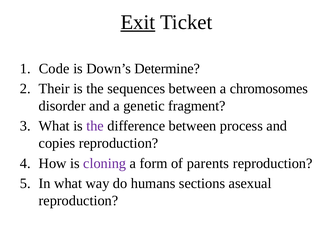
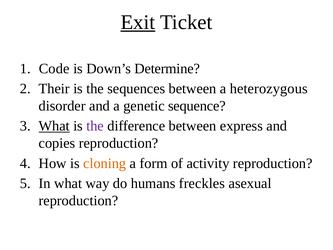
chromosomes: chromosomes -> heterozygous (269, 89)
fragment: fragment -> sequence (197, 106)
What underline: none -> present (54, 126)
process: process -> express (241, 126)
cloning colour: purple -> orange (105, 163)
parents: parents -> activity (208, 163)
sections: sections -> freckles (202, 183)
